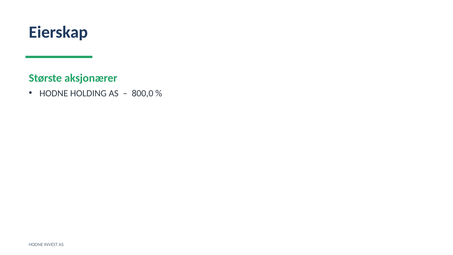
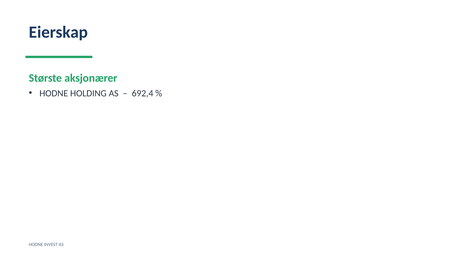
800,0: 800,0 -> 692,4 (143, 93)
